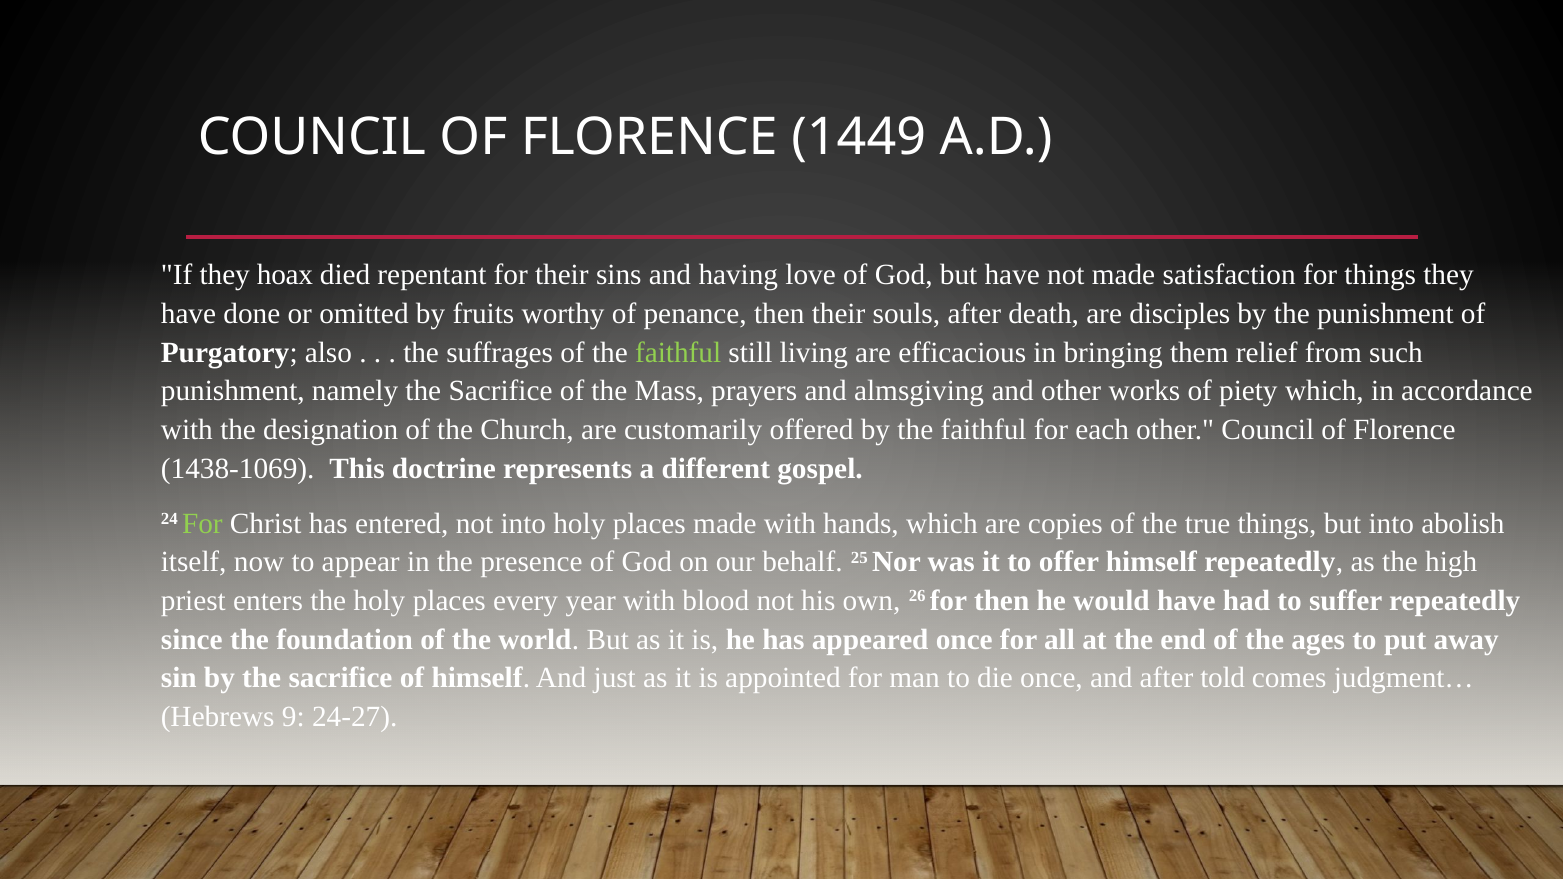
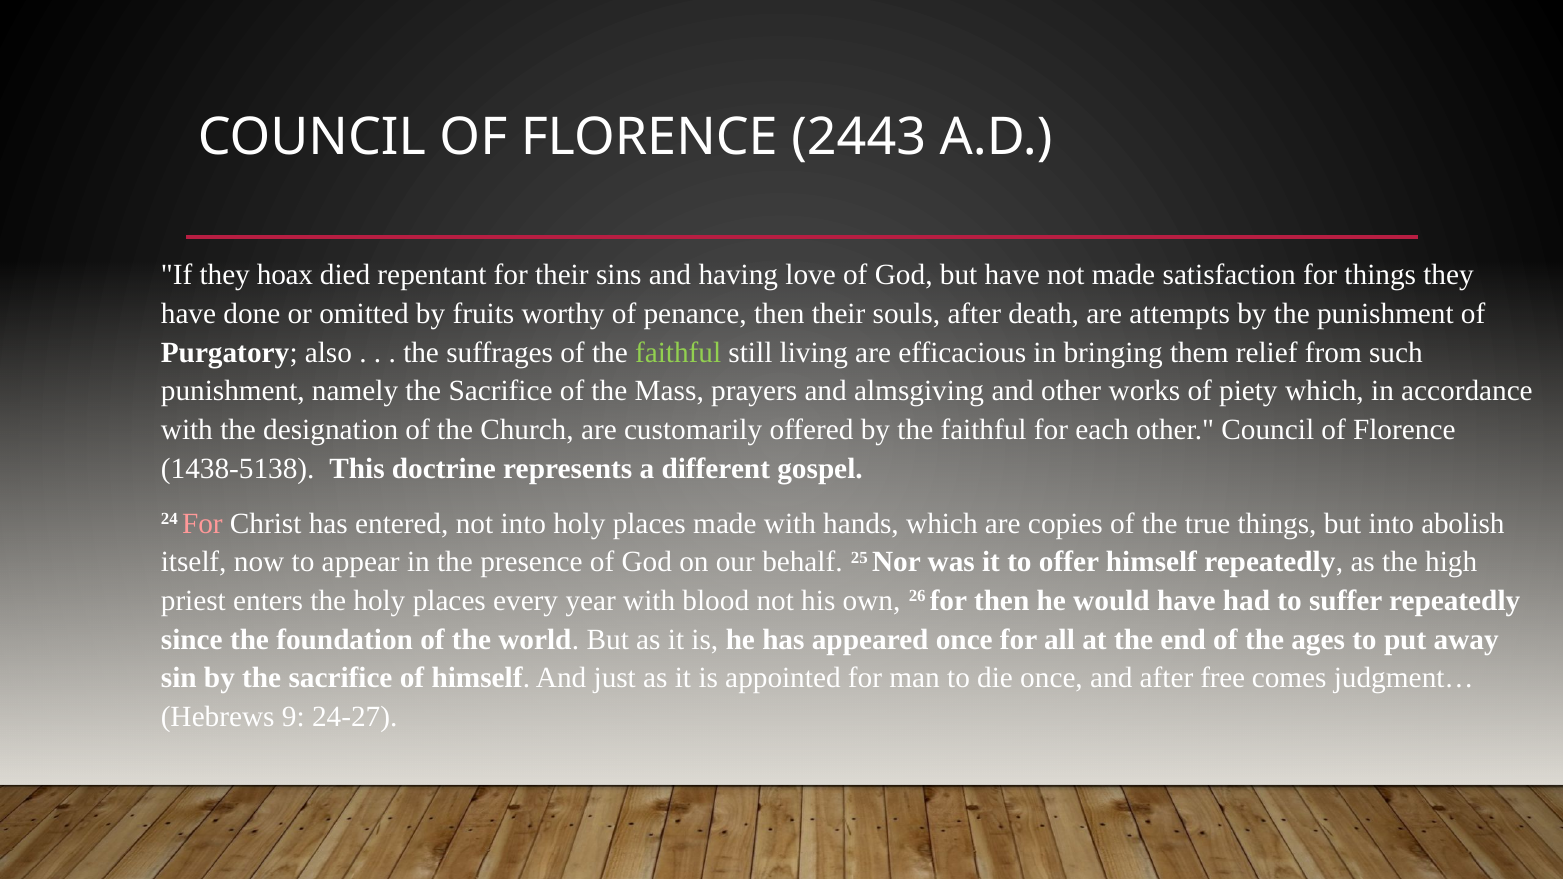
1449: 1449 -> 2443 (859, 137)
disciples: disciples -> attempts (1180, 314)
1438-1069: 1438-1069 -> 1438-5138 (238, 469)
For colour: light green -> pink (202, 524)
told: told -> free (1223, 678)
